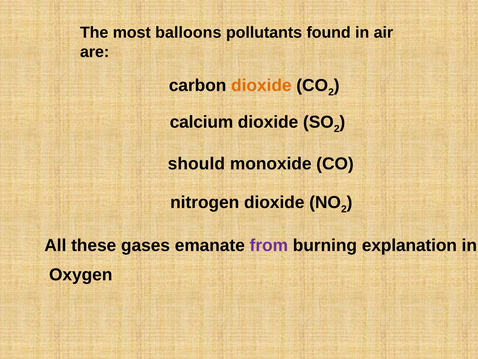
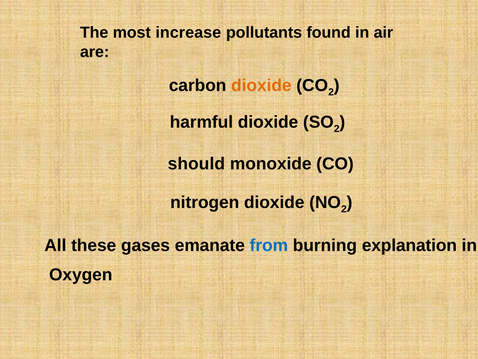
balloons: balloons -> increase (188, 33)
calcium: calcium -> harmful (201, 122)
from colour: purple -> blue (269, 245)
